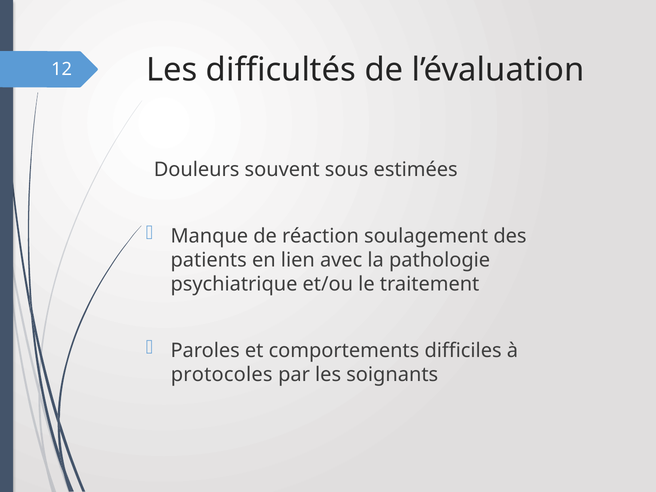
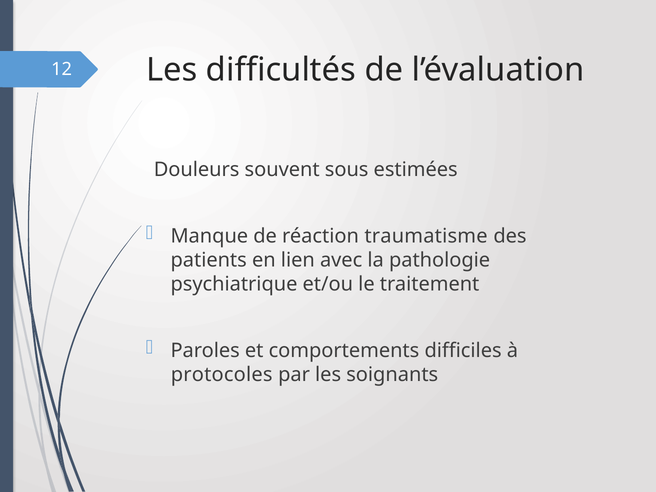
soulagement: soulagement -> traumatisme (426, 236)
